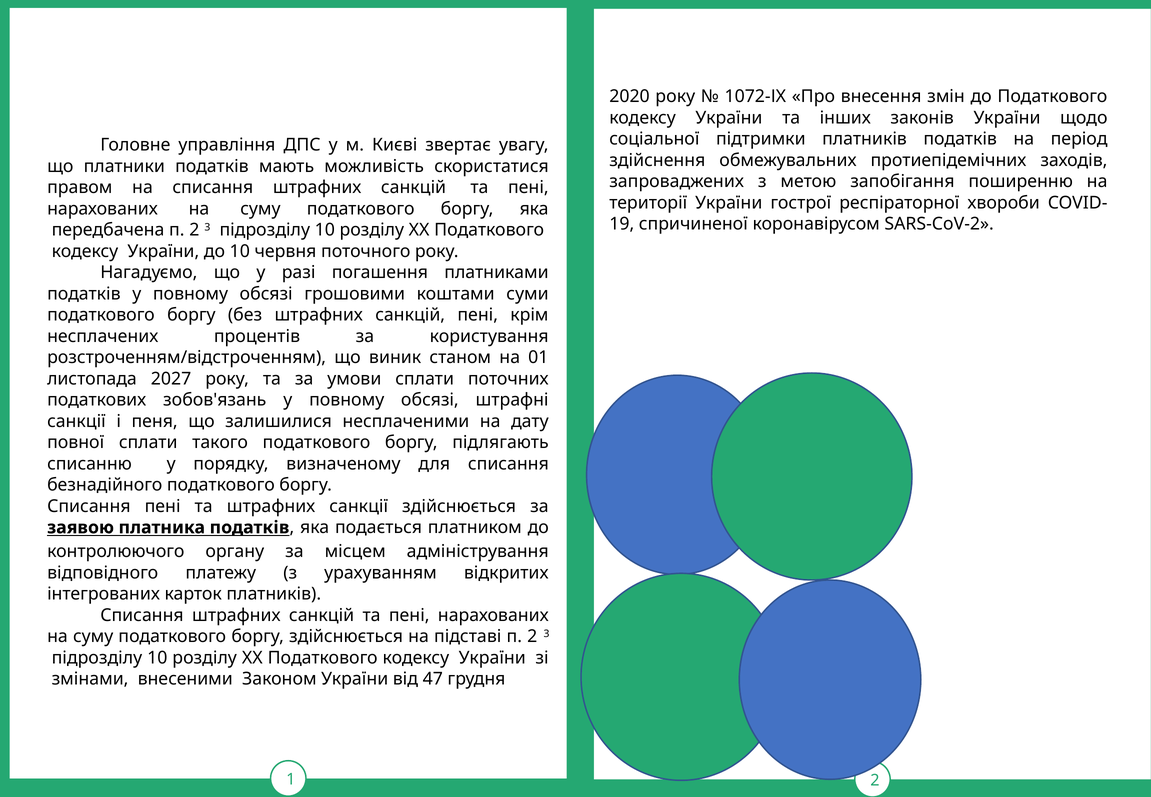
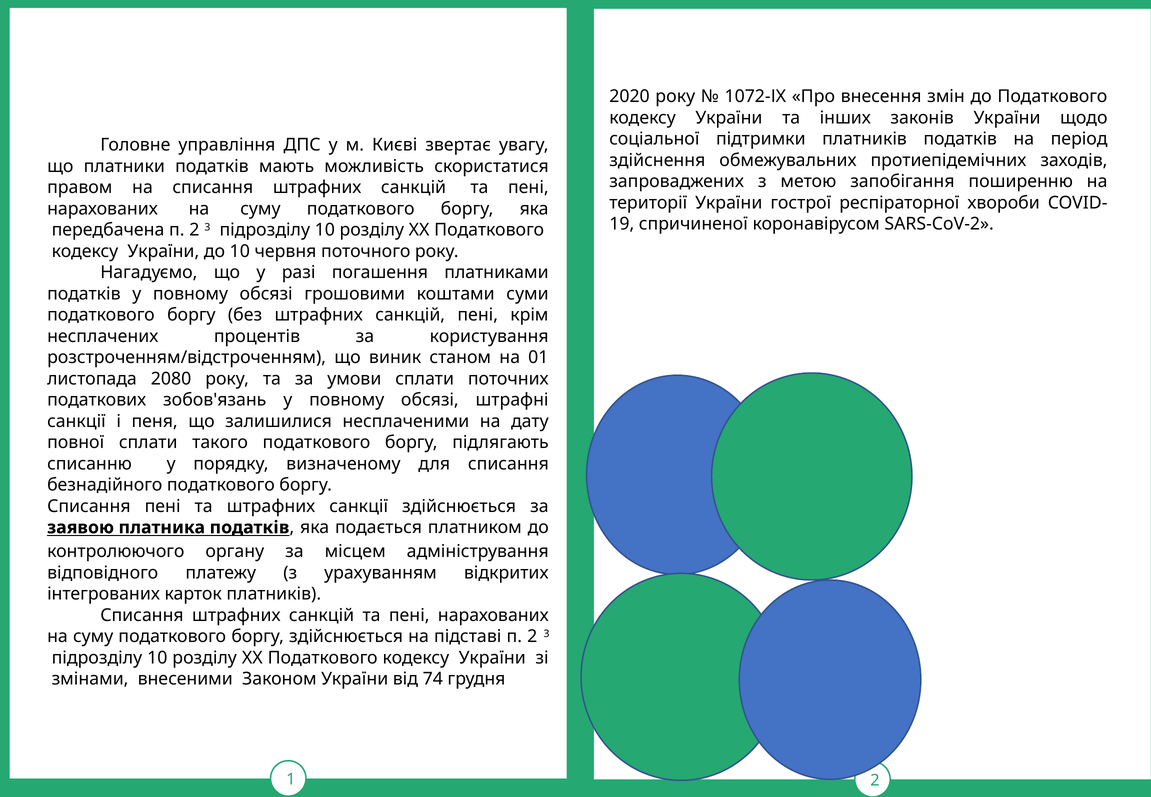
2027: 2027 -> 2080 (171, 379)
47: 47 -> 74 (433, 679)
